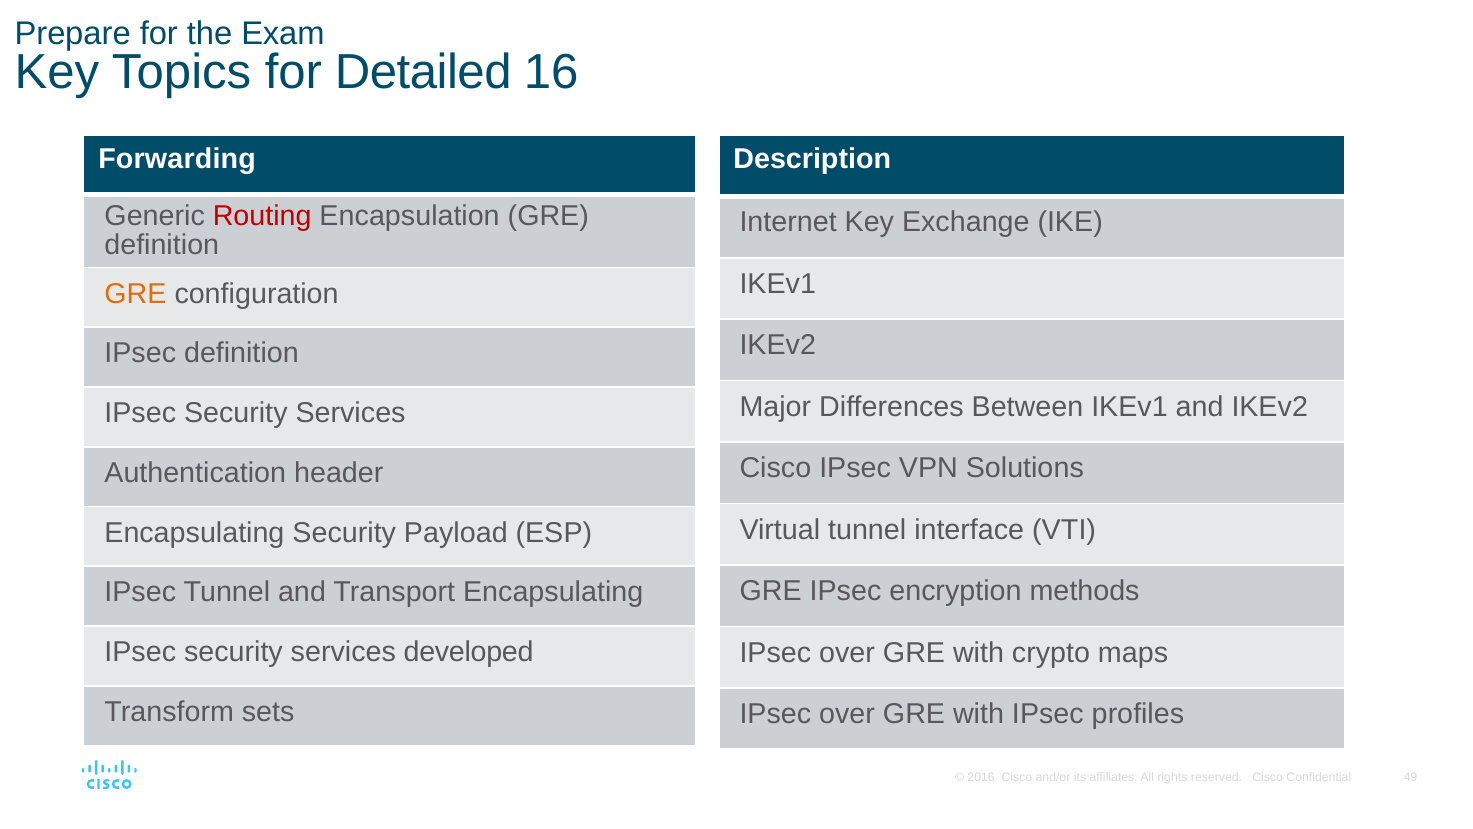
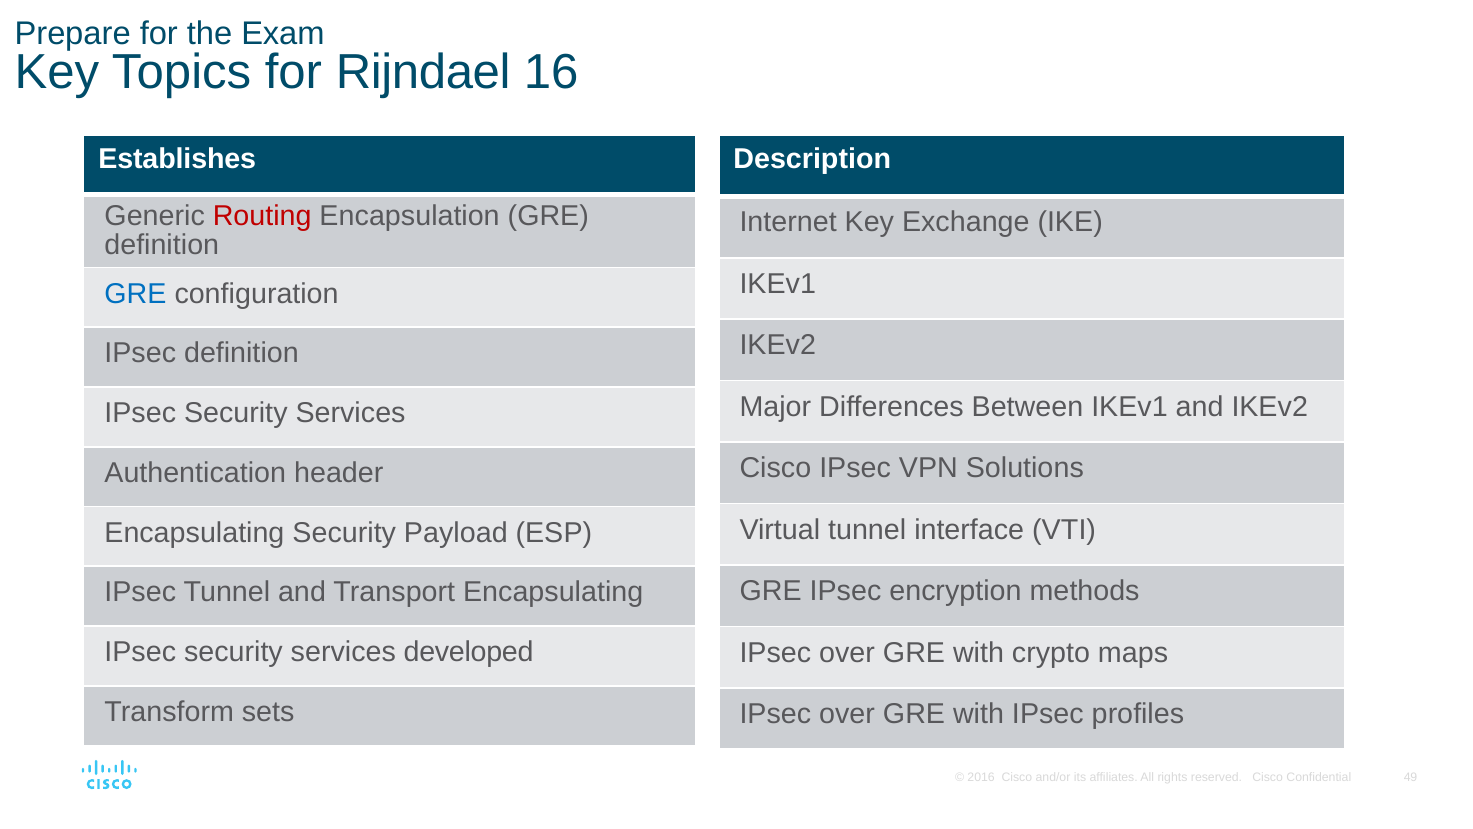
Detailed: Detailed -> Rijndael (423, 73)
Forwarding: Forwarding -> Establishes (177, 159)
GRE colour: orange -> blue (135, 293)
